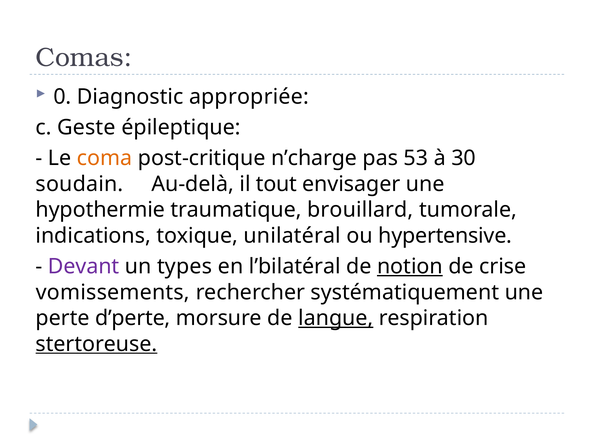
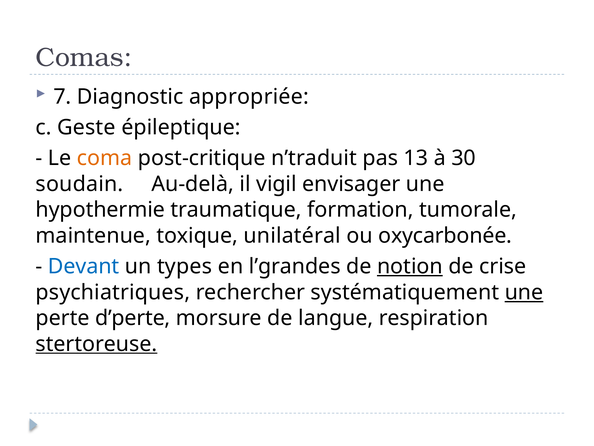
0: 0 -> 7 (62, 97)
n’charge: n’charge -> n’traduit (314, 158)
53: 53 -> 13 (416, 158)
tout: tout -> vigil (276, 184)
brouillard: brouillard -> formation (360, 210)
indications: indications -> maintenue (93, 235)
hypertensive: hypertensive -> oxycarbonée (445, 235)
Devant colour: purple -> blue (84, 266)
l’bilatéral: l’bilatéral -> l’grandes (295, 266)
vomissements: vomissements -> psychiatriques (113, 292)
une underline: none -> present (524, 292)
langue underline: present -> none (336, 318)
